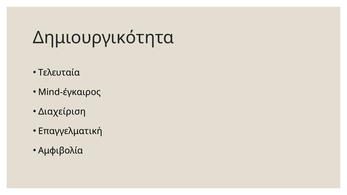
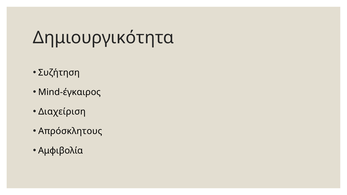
Τελευταία: Τελευταία -> Συζήτηση (59, 73)
Επαγγελματική: Επαγγελματική -> Απρόσκλητους (70, 131)
